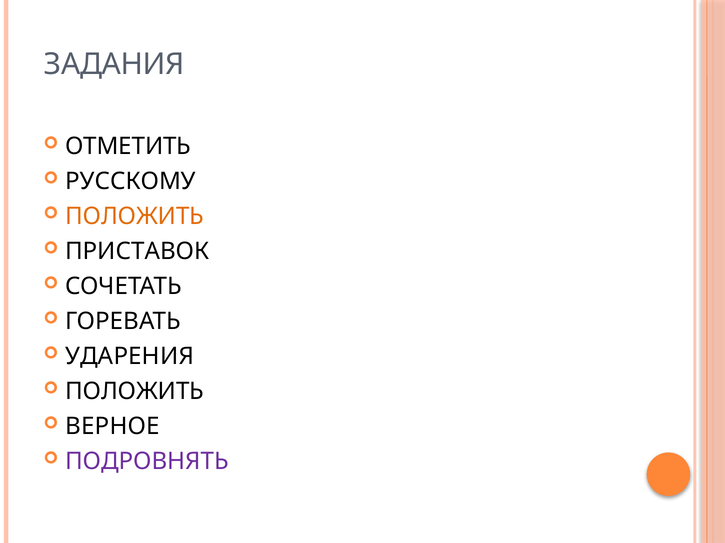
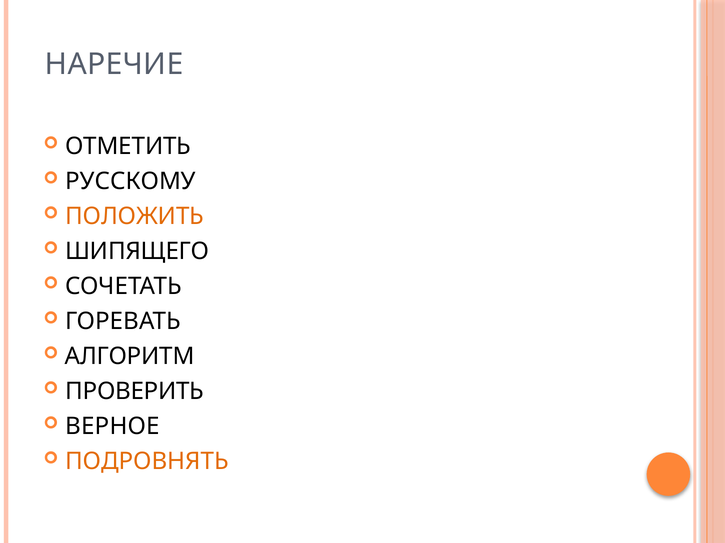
ЗАДАНИЯ: ЗАДАНИЯ -> НАРЕЧИЕ (114, 64)
ПРИСТАВОК: ПРИСТАВОК -> ШИПЯЩЕГО (137, 252)
УДАРЕНИЯ: УДАРЕНИЯ -> АЛГОРИТМ (130, 357)
ПОЛОЖИТЬ: ПОЛОЖИТЬ -> ПРОВЕРИТЬ (135, 392)
ПОДРОВНЯТЬ colour: purple -> orange (147, 462)
